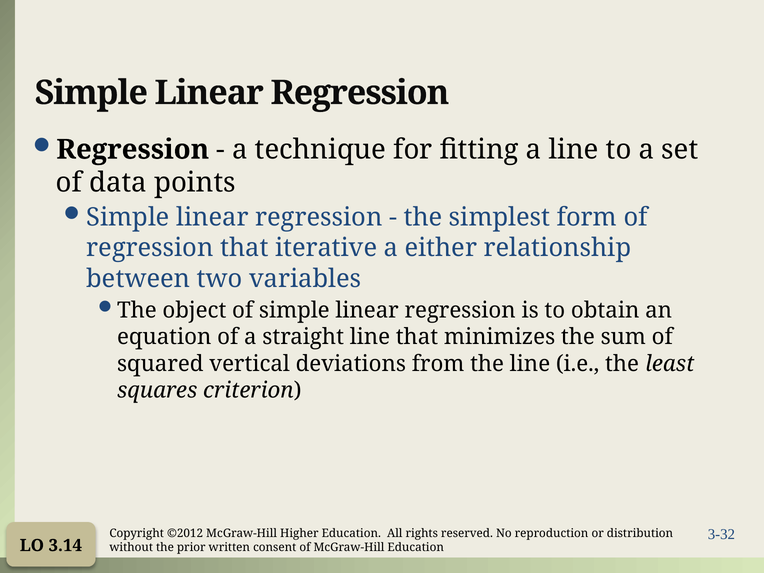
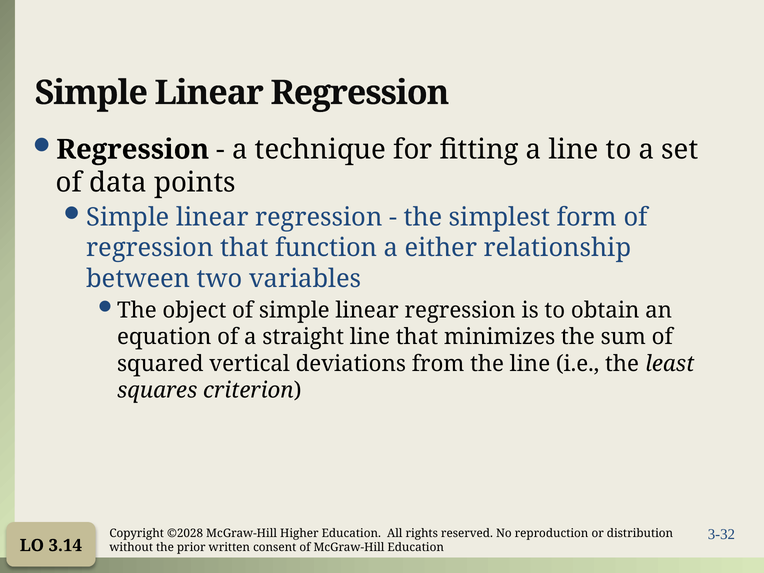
iterative: iterative -> function (326, 248)
©2012: ©2012 -> ©2028 (185, 534)
